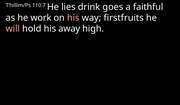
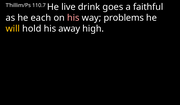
lies: lies -> live (68, 7)
work: work -> each (41, 18)
firstfruits: firstfruits -> problems (124, 18)
will colour: pink -> yellow (13, 29)
